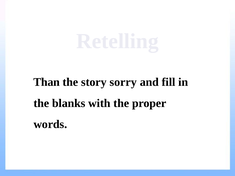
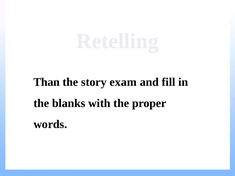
sorry: sorry -> exam (123, 82)
